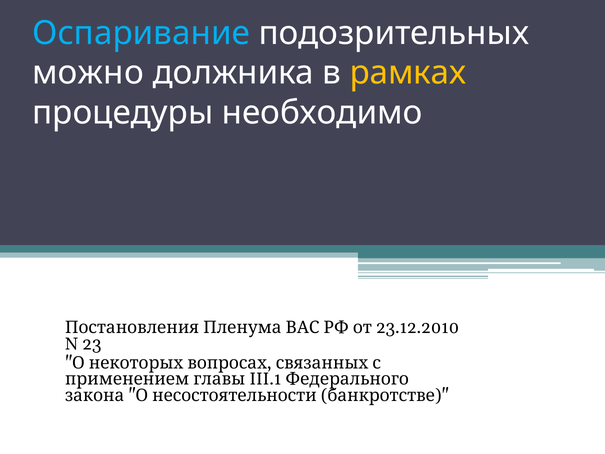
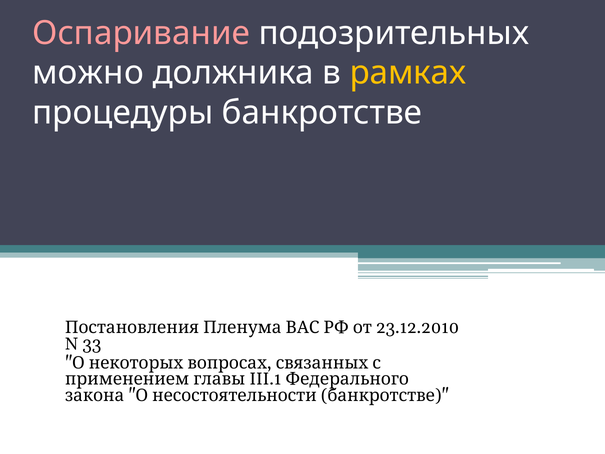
Оспаривание colour: light blue -> pink (141, 33)
процедуры необходимо: необходимо -> банкротстве (322, 113)
23: 23 -> 33 (92, 344)
